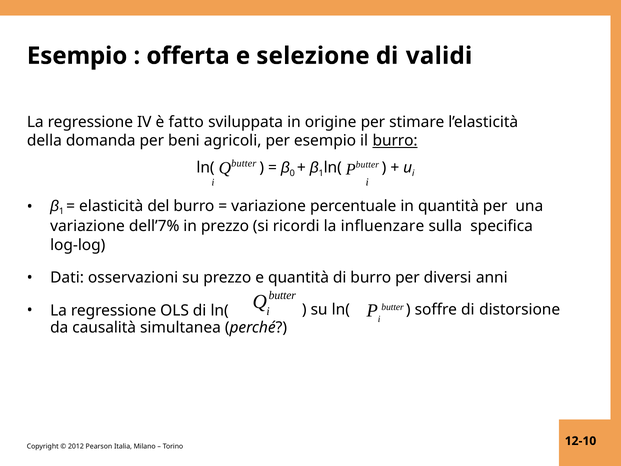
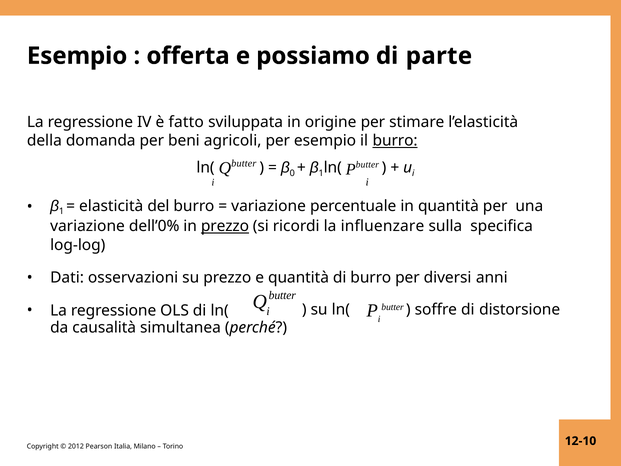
selezione: selezione -> possiamo (313, 56)
validi: validi -> parte (439, 56)
dell’7%: dell’7% -> dell’0% (154, 226)
prezzo underline: none -> present (225, 226)
